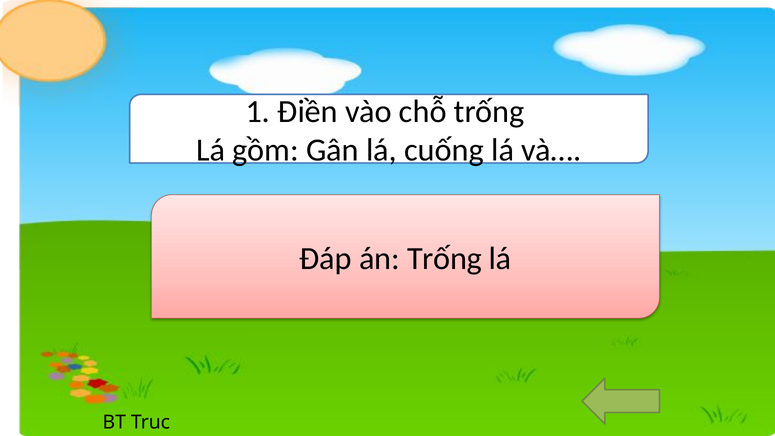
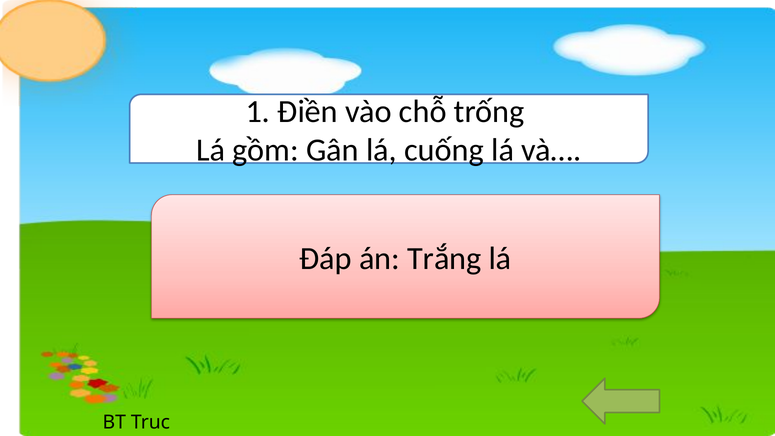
án Trống: Trống -> Trắng (444, 259)
